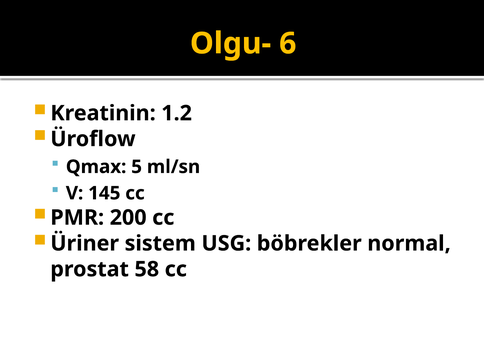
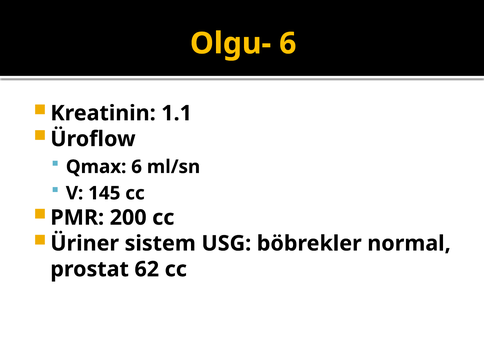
1.2: 1.2 -> 1.1 (177, 113)
Qmax 5: 5 -> 6 (137, 167)
58: 58 -> 62 (147, 269)
